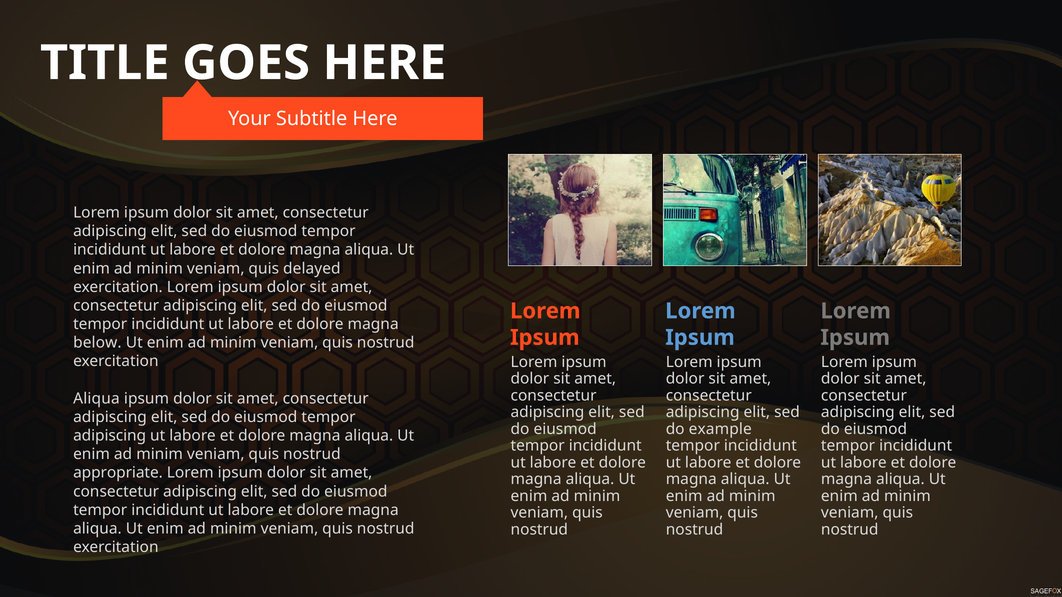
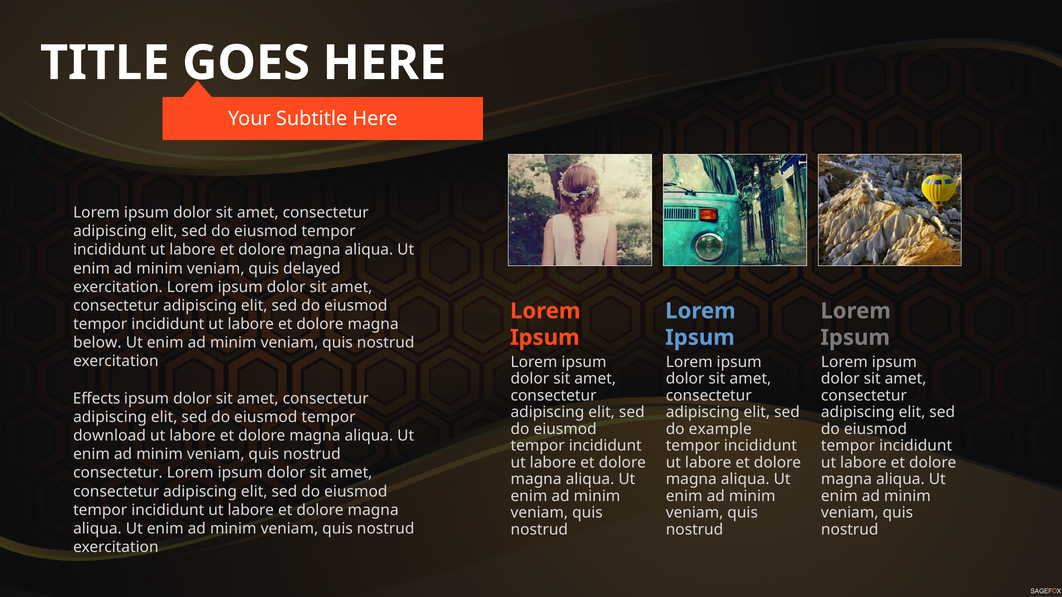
Aliqua: Aliqua -> Effects (97, 399)
adipiscing: adipiscing -> download (110, 436)
appropriate: appropriate -> consectetur (118, 473)
